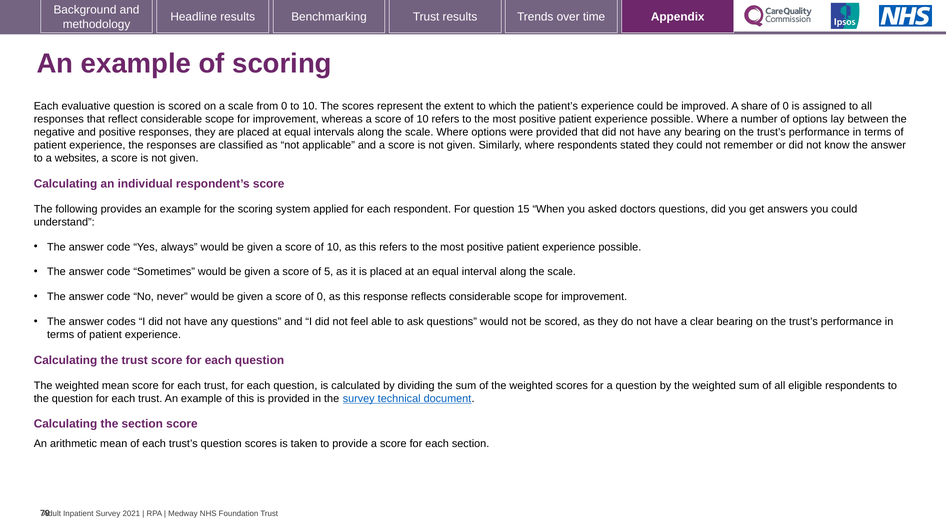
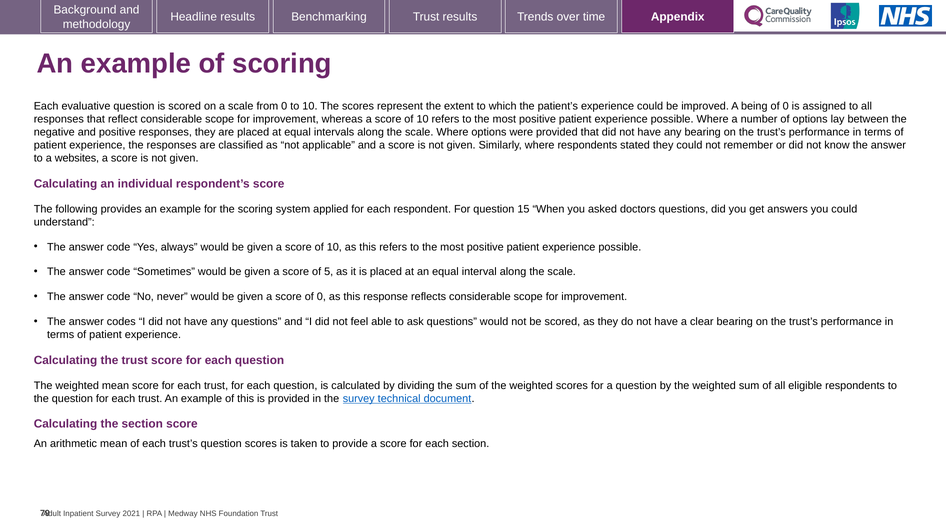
share: share -> being (754, 106)
